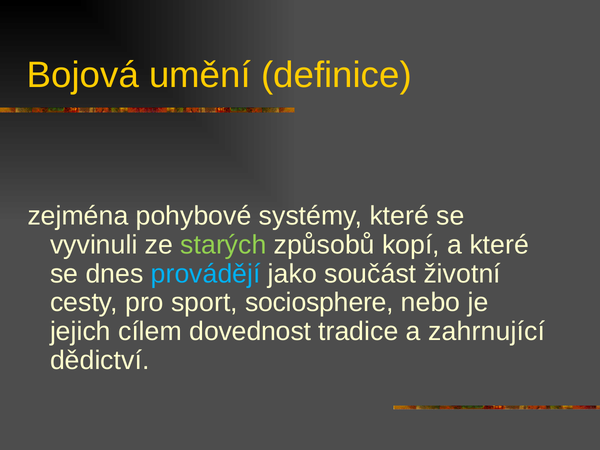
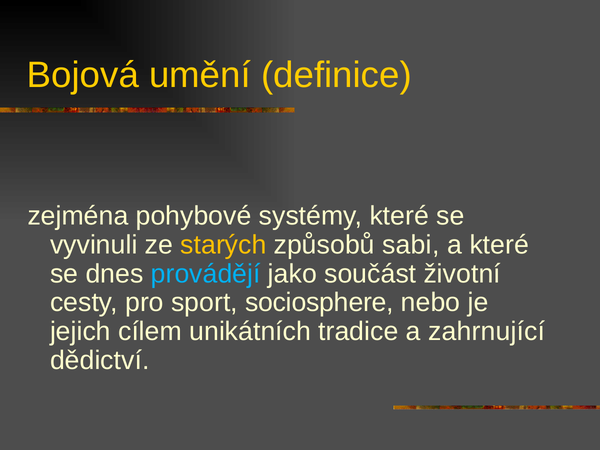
starých colour: light green -> yellow (223, 245)
kopí: kopí -> sabi (411, 245)
dovednost: dovednost -> unikátních (250, 331)
